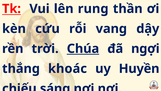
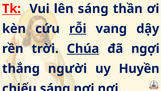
lên rung: rung -> sáng (93, 9)
rỗi underline: none -> present (78, 29)
khoác: khoác -> người (67, 68)
